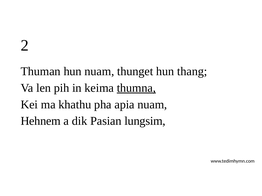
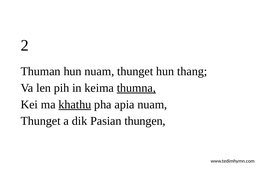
khathu underline: none -> present (75, 105)
Hehnem: Hehnem -> Thunget (41, 121)
lungsim: lungsim -> thungen (145, 121)
